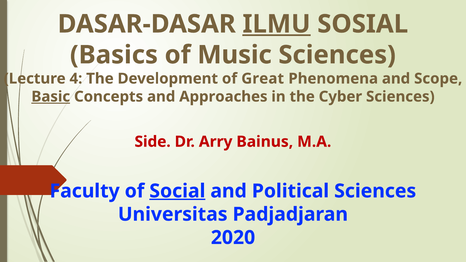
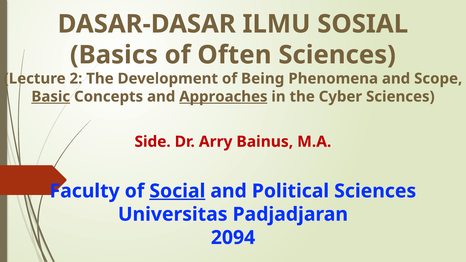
ILMU underline: present -> none (276, 24)
Music: Music -> Often (234, 55)
4: 4 -> 2 (76, 79)
Great: Great -> Being (263, 79)
Approaches underline: none -> present (223, 97)
2020: 2020 -> 2094 (233, 238)
